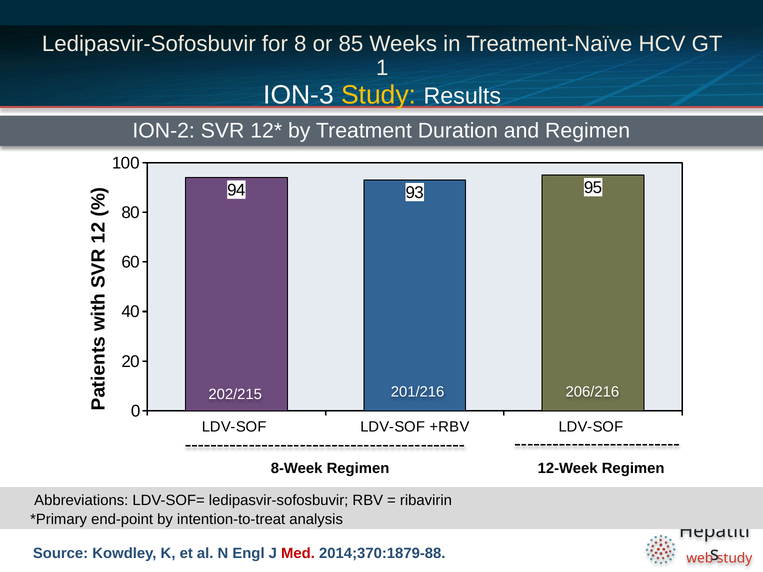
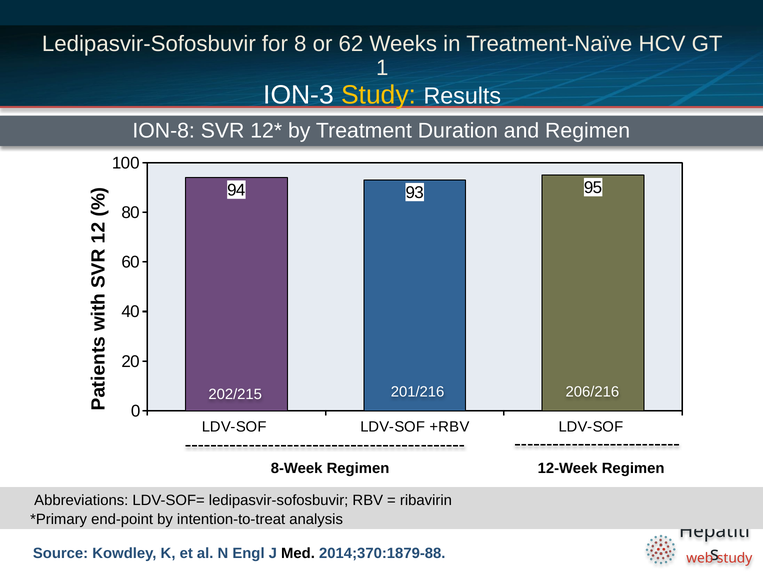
85: 85 -> 62 (351, 44)
ION-2: ION-2 -> ION-8 (164, 131)
Med colour: red -> black (298, 554)
